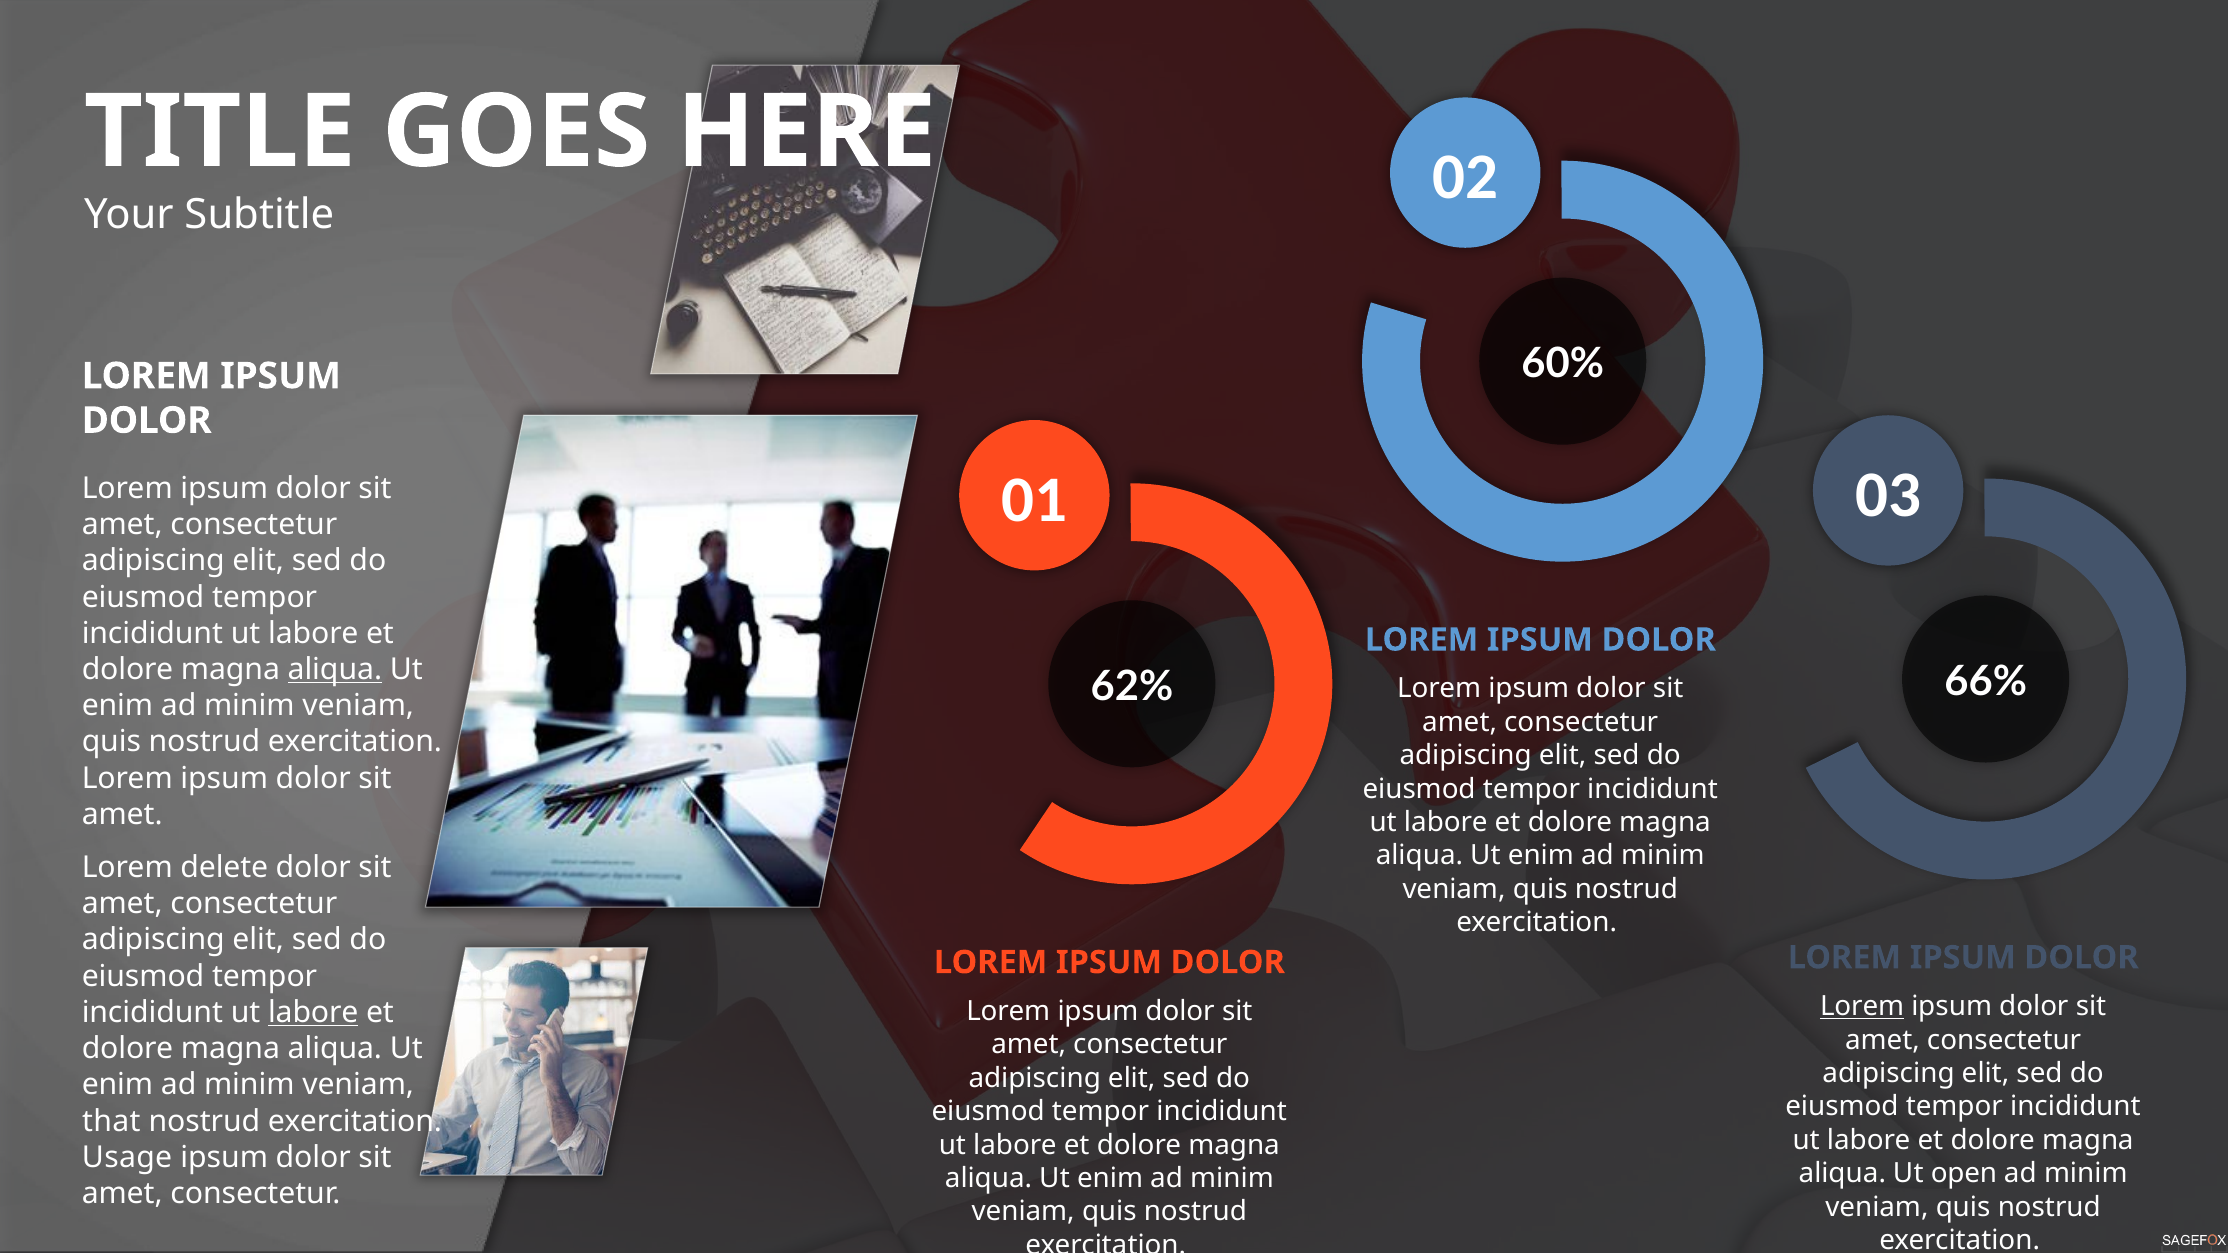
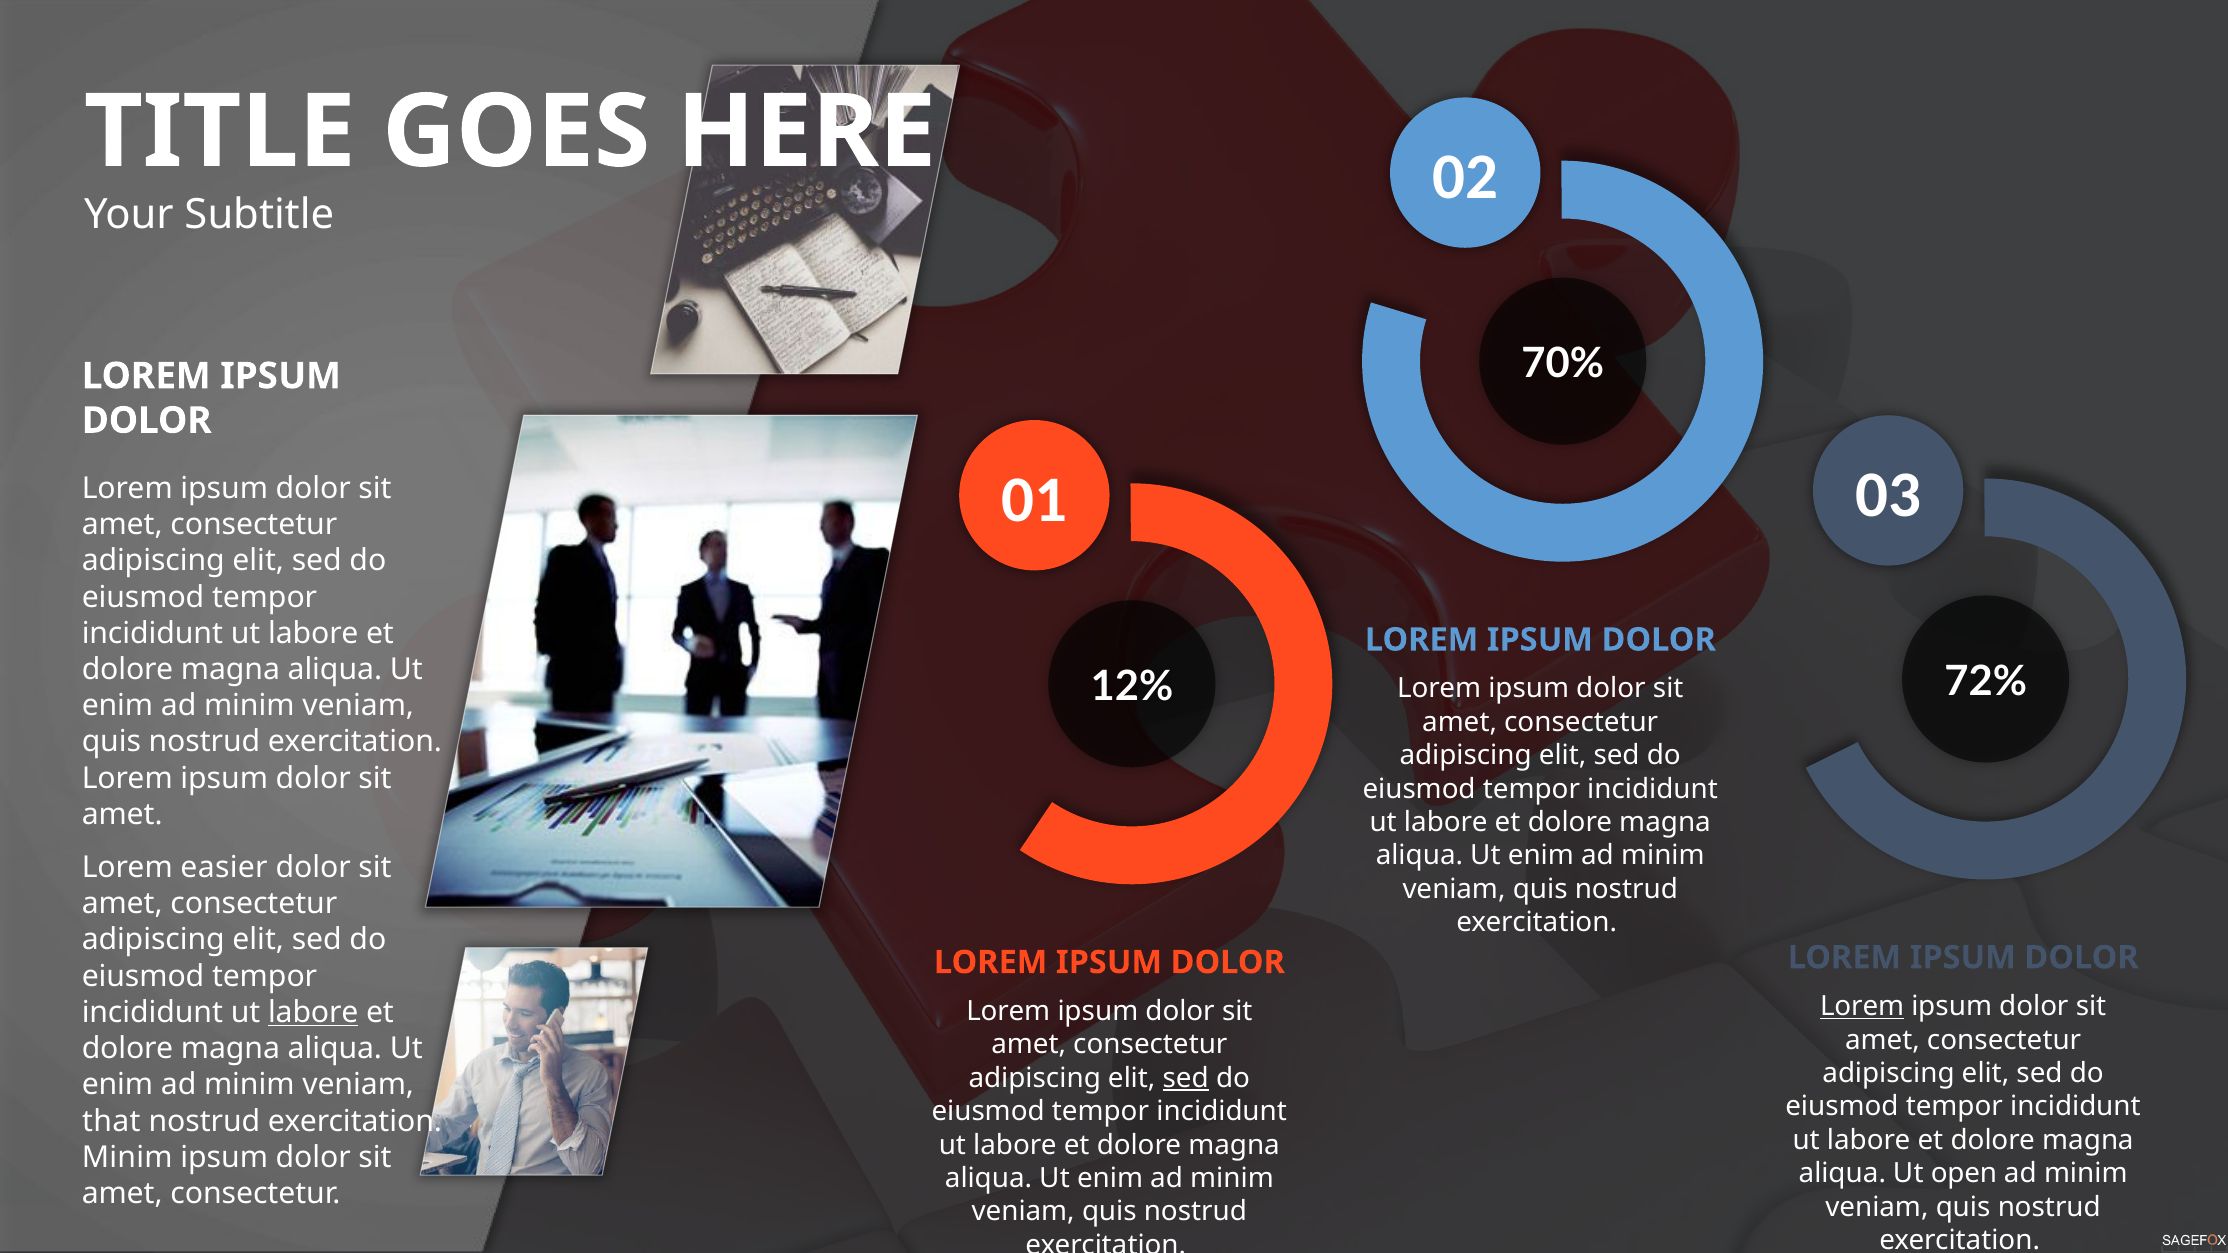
60%: 60% -> 70% (1563, 364)
aliqua underline: present -> none (335, 670)
66%: 66% -> 72% (1986, 682)
62%: 62% -> 12% (1132, 687)
delete: delete -> easier (224, 868)
sed underline: none -> present (1186, 1078)
Usage: Usage -> Minim (127, 1158)
